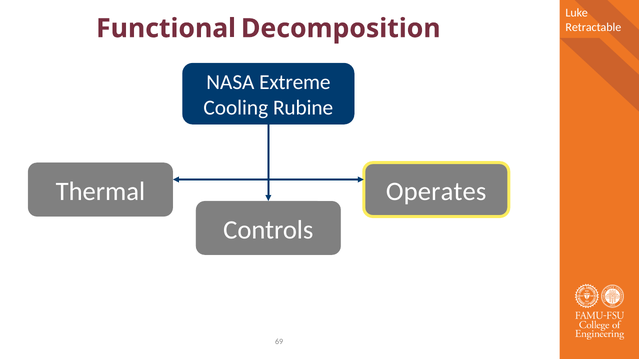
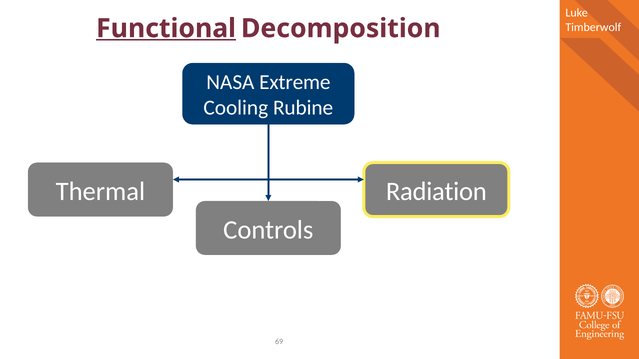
Retractable: Retractable -> Timberwolf (593, 27)
Functional underline: none -> present (166, 28)
Operates: Operates -> Radiation (436, 192)
